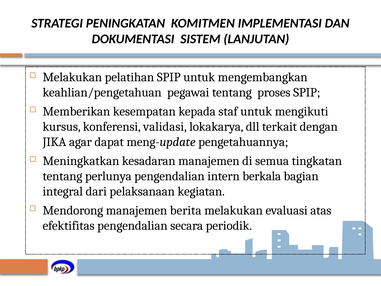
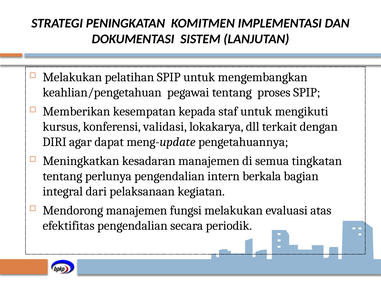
JIKA: JIKA -> DIRI (54, 142)
berita: berita -> fungsi (186, 210)
